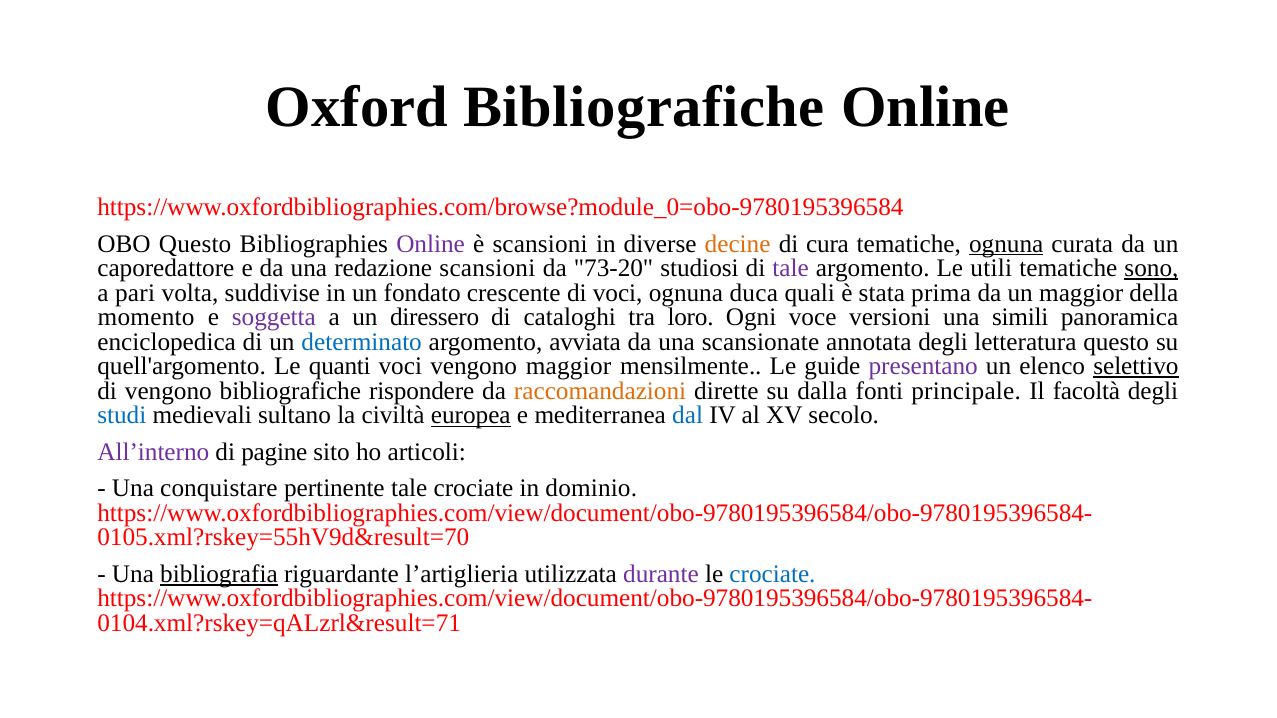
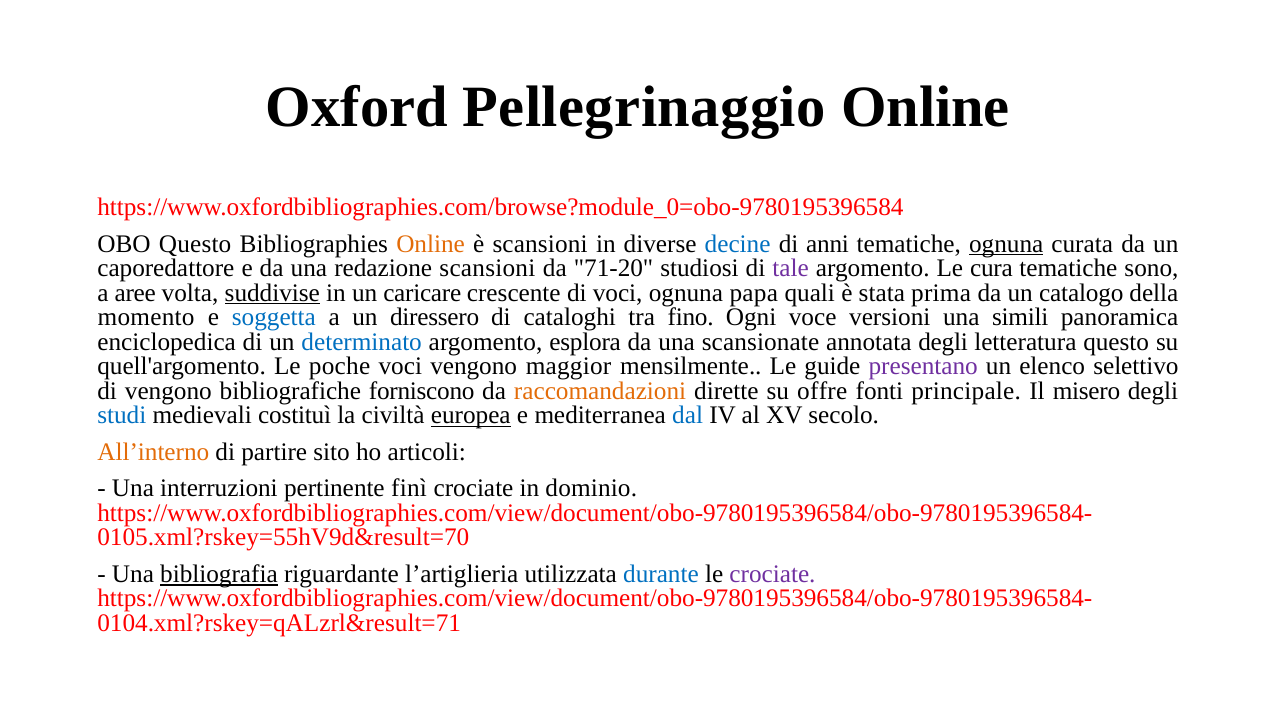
Oxford Bibliografiche: Bibliografiche -> Pellegrinaggio (644, 107)
Online colour: purple -> orange (431, 244)
decine colour: orange -> blue (738, 244)
cura: cura -> anni (828, 244)
73-20: 73-20 -> 71-20 (614, 268)
utili: utili -> cura (991, 268)
sono underline: present -> none (1151, 268)
pari: pari -> aree (135, 293)
suddivise underline: none -> present (272, 293)
fondato: fondato -> caricare (422, 293)
duca: duca -> papa (754, 293)
un maggior: maggior -> catalogo (1081, 293)
soggetta colour: purple -> blue (274, 317)
loro: loro -> fino (691, 317)
avviata: avviata -> esplora (585, 342)
quanti: quanti -> poche (340, 367)
selettivo underline: present -> none (1136, 367)
rispondere: rispondere -> forniscono (422, 391)
dalla: dalla -> offre (822, 391)
facoltà: facoltà -> misero (1086, 391)
sultano: sultano -> costituì (295, 416)
All’interno colour: purple -> orange (153, 452)
pagine: pagine -> partire (274, 452)
conquistare: conquistare -> interruzioni (219, 489)
pertinente tale: tale -> finì (409, 489)
durante colour: purple -> blue (661, 574)
crociate colour: blue -> purple (773, 574)
